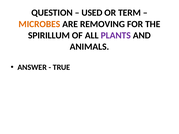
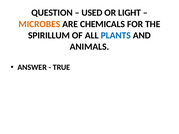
TERM: TERM -> LIGHT (130, 13)
REMOVING: REMOVING -> CHEMICALS (103, 24)
PLANTS colour: purple -> blue (116, 35)
